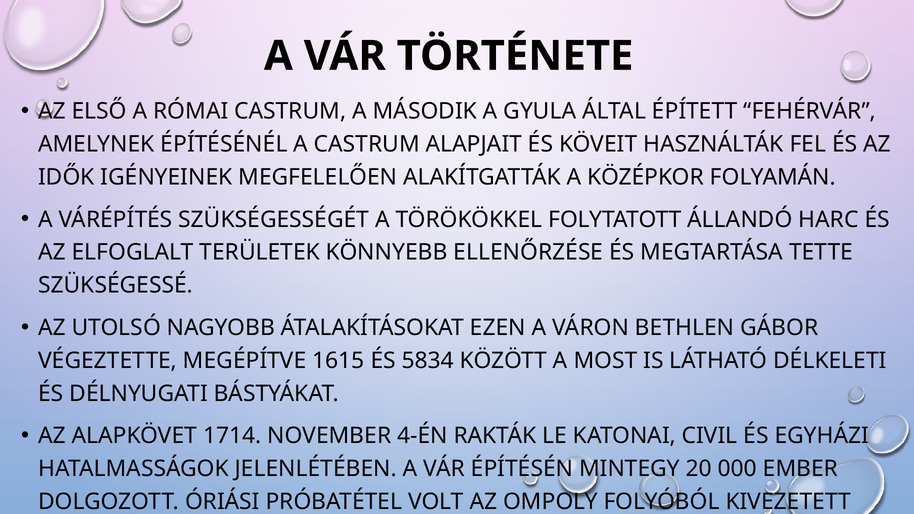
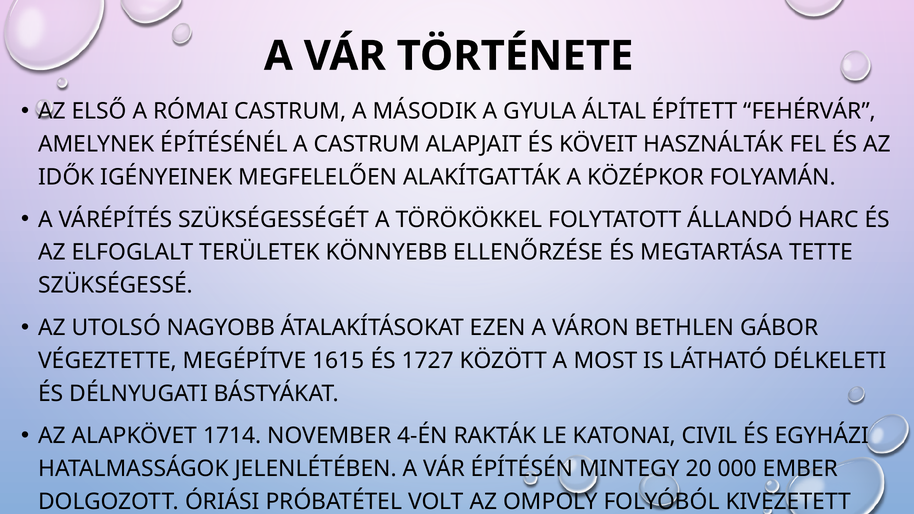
5834: 5834 -> 1727 (428, 361)
